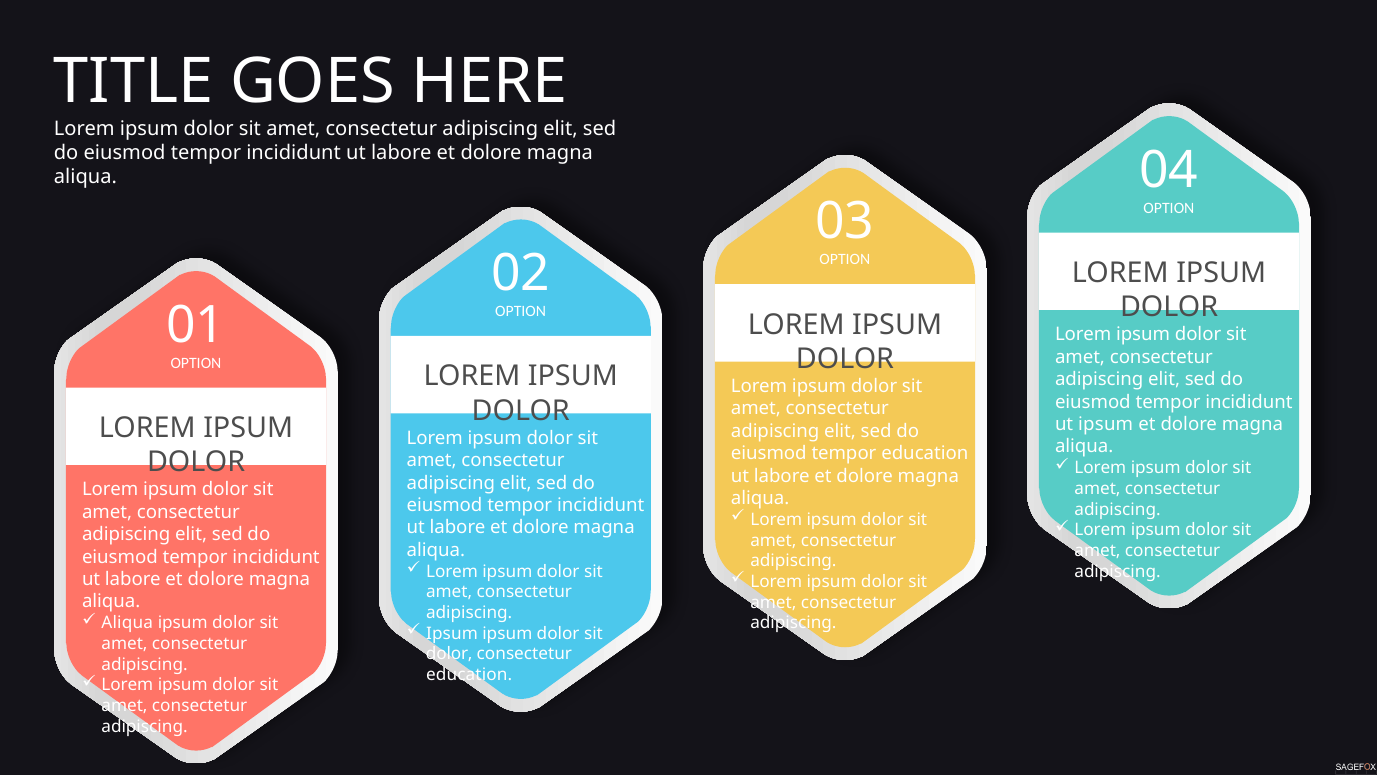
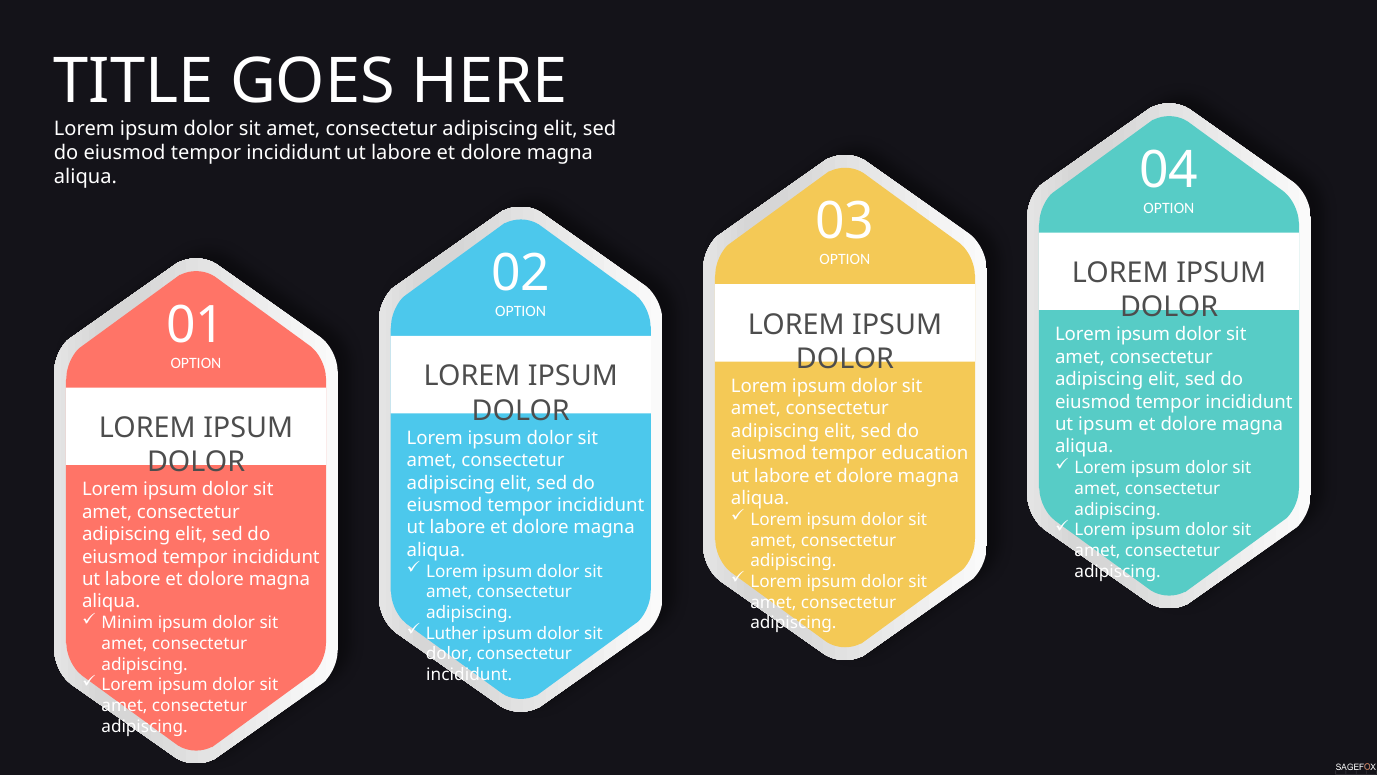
Aliqua: Aliqua -> Minim (127, 623)
Ipsum: Ipsum -> Luther (452, 633)
education: education -> incididunt (469, 674)
